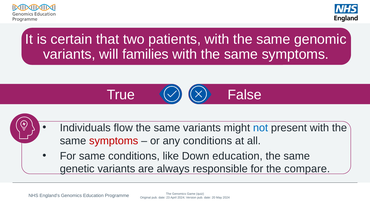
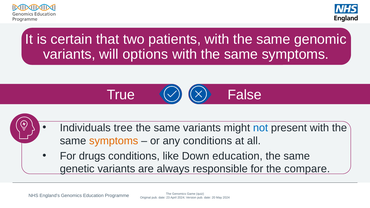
families: families -> options (145, 54)
flow: flow -> tree (123, 128)
symptoms colour: red -> orange (114, 141)
For same: same -> drugs (92, 156)
